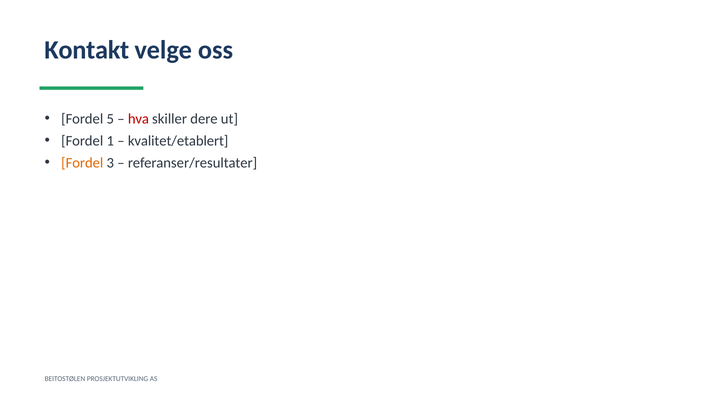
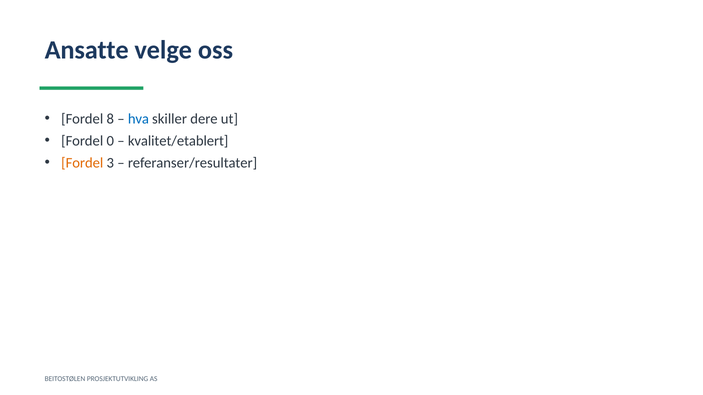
Kontakt: Kontakt -> Ansatte (87, 50)
5: 5 -> 8 (110, 119)
hva colour: red -> blue (138, 119)
1: 1 -> 0 (110, 141)
